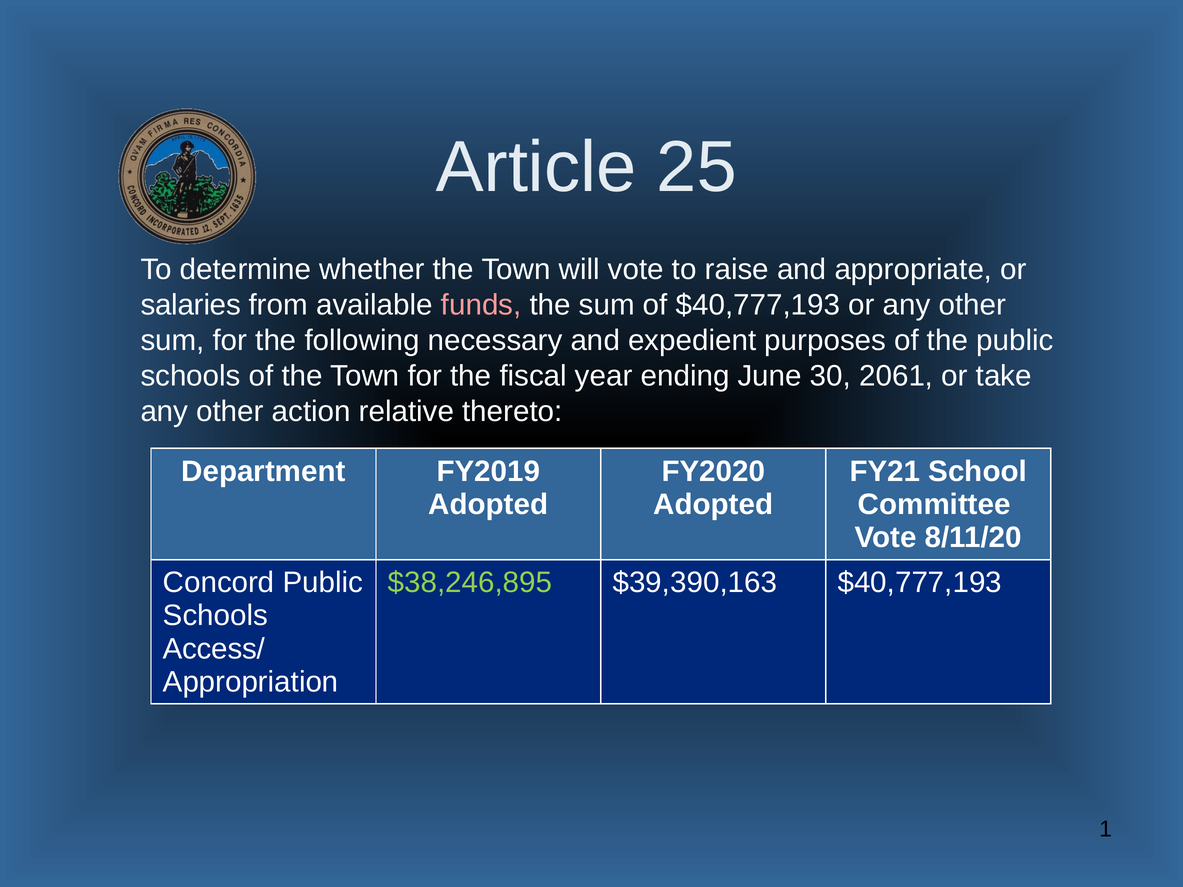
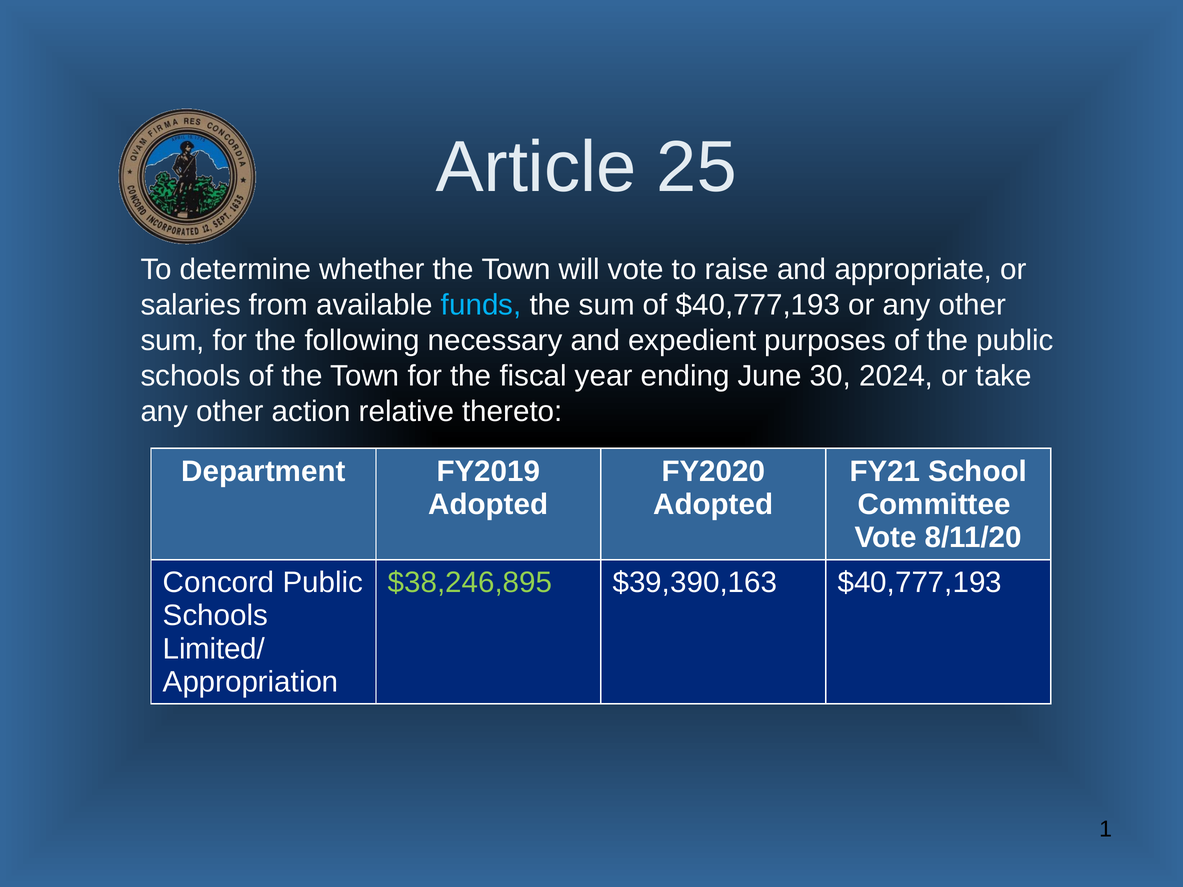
funds colour: pink -> light blue (481, 305)
2061: 2061 -> 2024 (896, 376)
Access/: Access/ -> Limited/ (214, 649)
